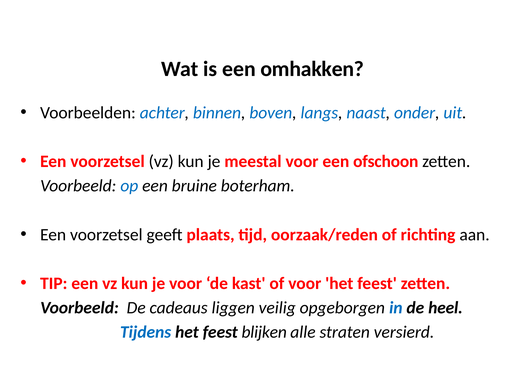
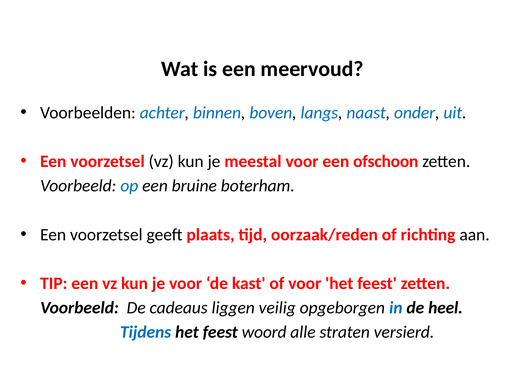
omhakken: omhakken -> meervoud (312, 69)
blijken: blijken -> woord (264, 332)
